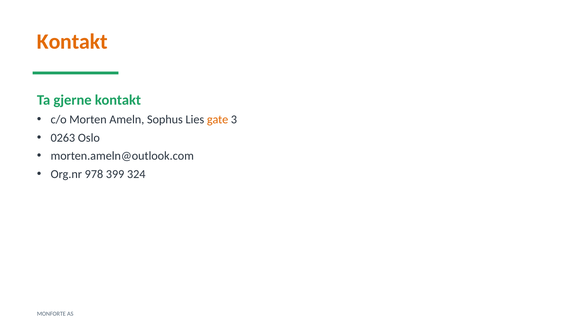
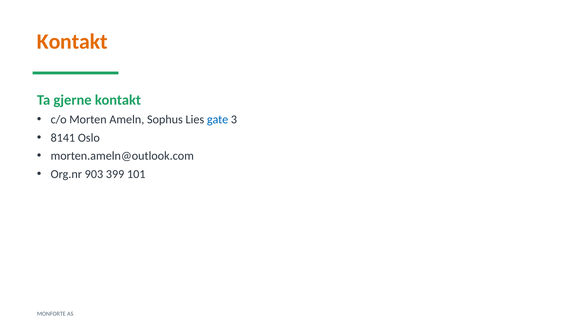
gate colour: orange -> blue (218, 119)
0263: 0263 -> 8141 (63, 138)
978: 978 -> 903 (94, 174)
324: 324 -> 101 (136, 174)
